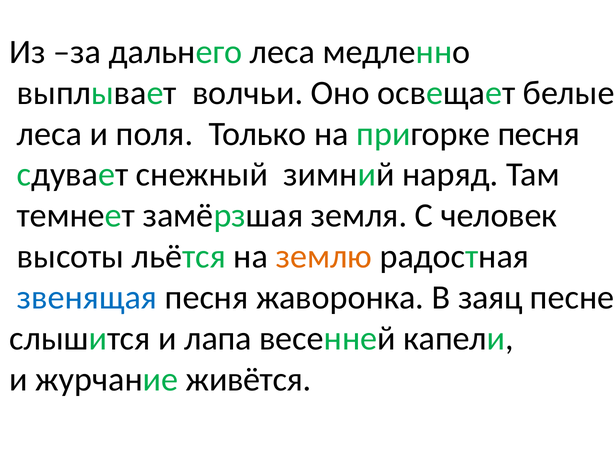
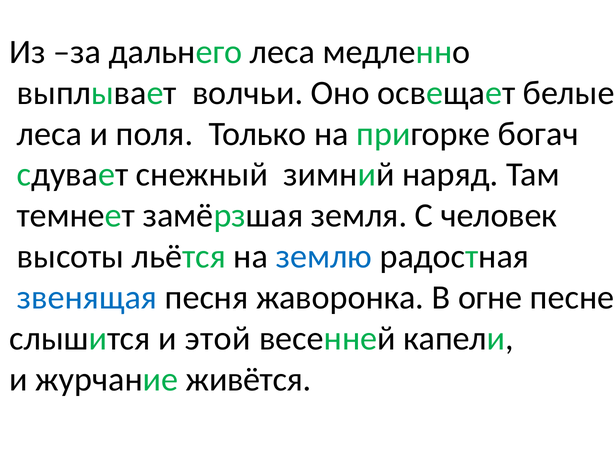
пригорке песня: песня -> богач (538, 134)
землю colour: orange -> blue (324, 257)
заяц: заяц -> огне (490, 298)
лапа: лапа -> этой (218, 339)
